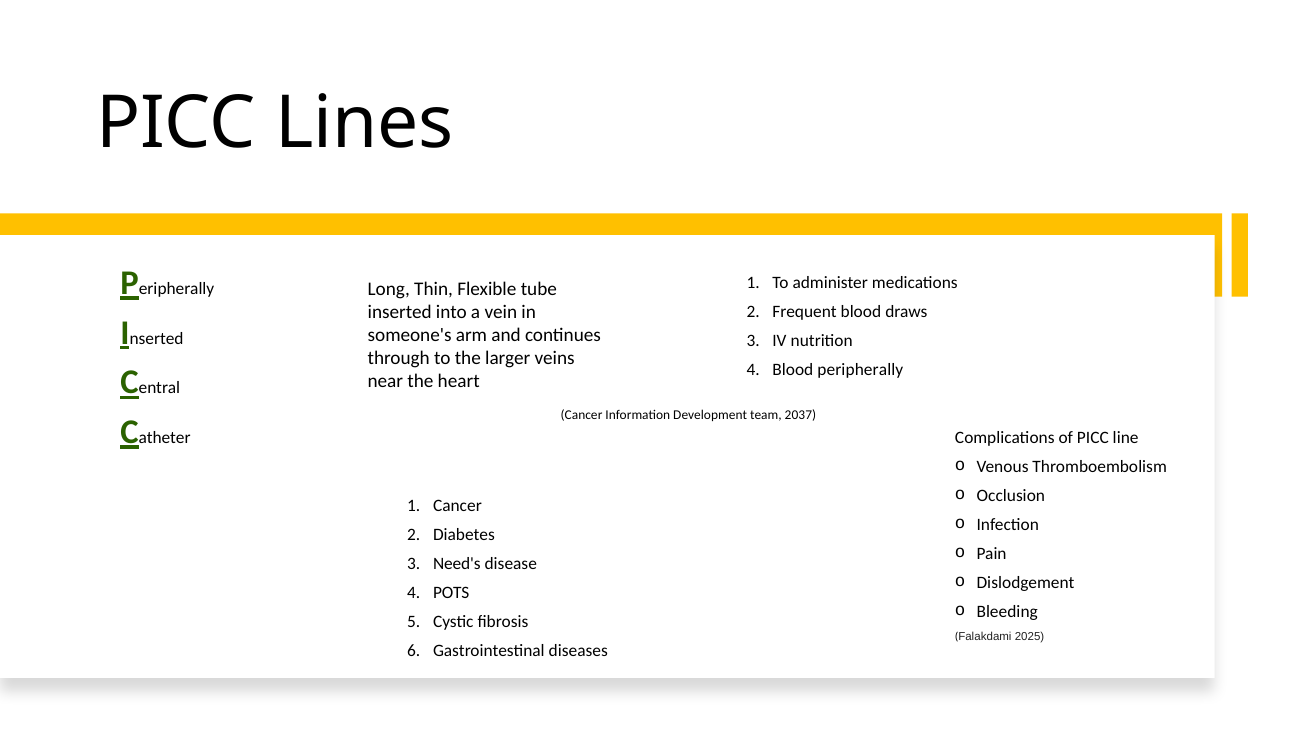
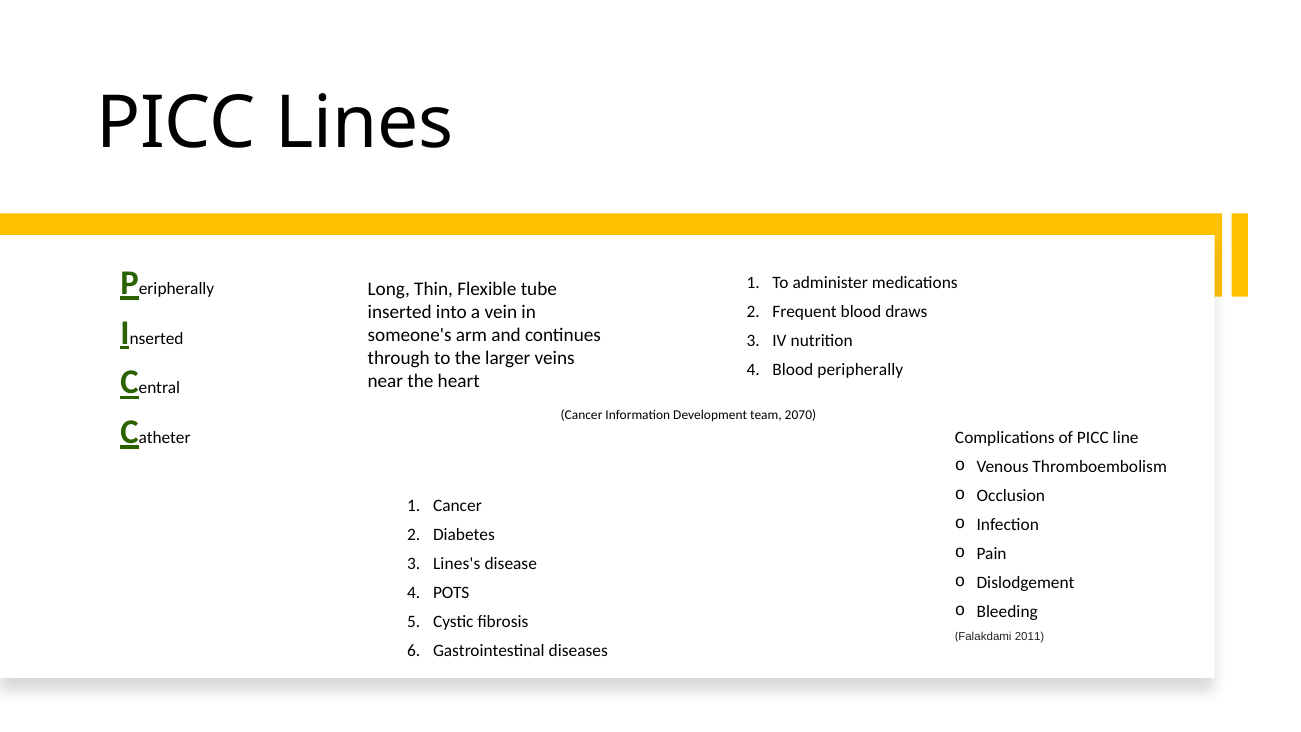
2037: 2037 -> 2070 (800, 415)
Need's: Need's -> Lines's (457, 563)
2025: 2025 -> 2011 (1030, 637)
